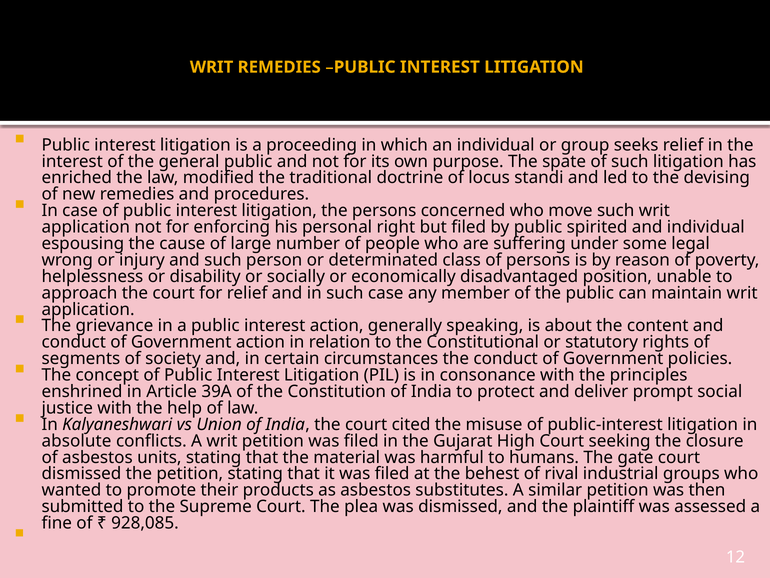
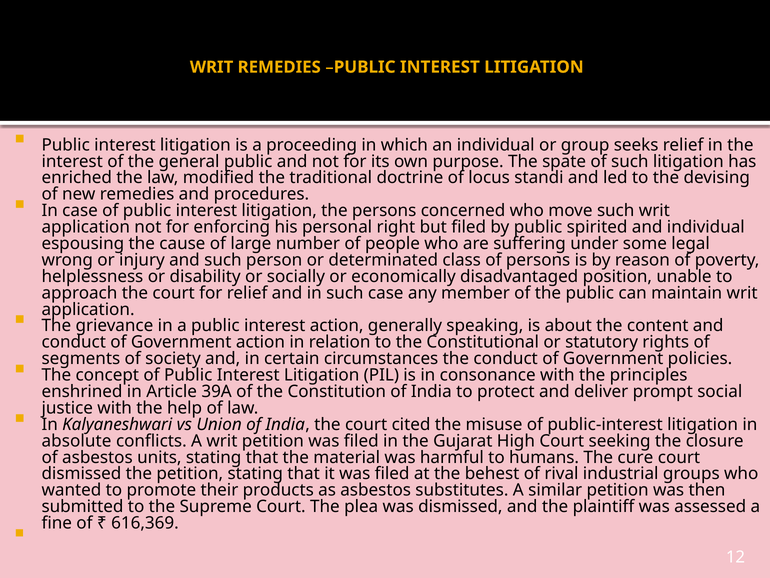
gate: gate -> cure (635, 457)
928,085: 928,085 -> 616,369 (145, 523)
